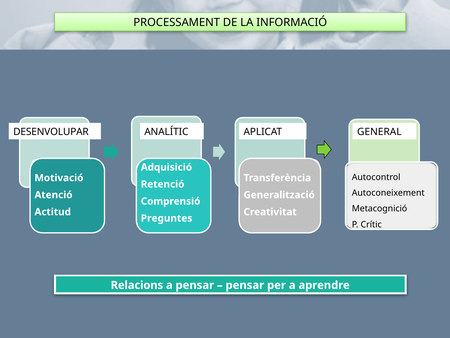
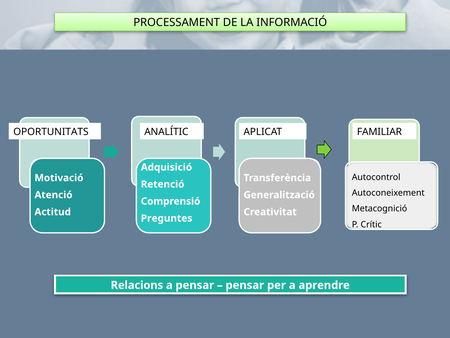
DESENVOLUPAR: DESENVOLUPAR -> OPORTUNITATS (51, 132)
GENERAL: GENERAL -> FAMILIAR (379, 132)
